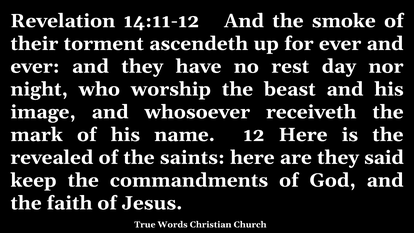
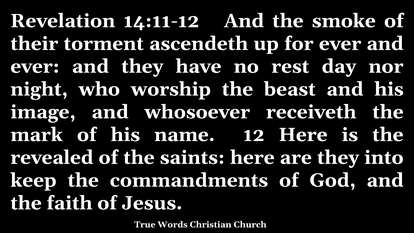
said: said -> into (384, 157)
